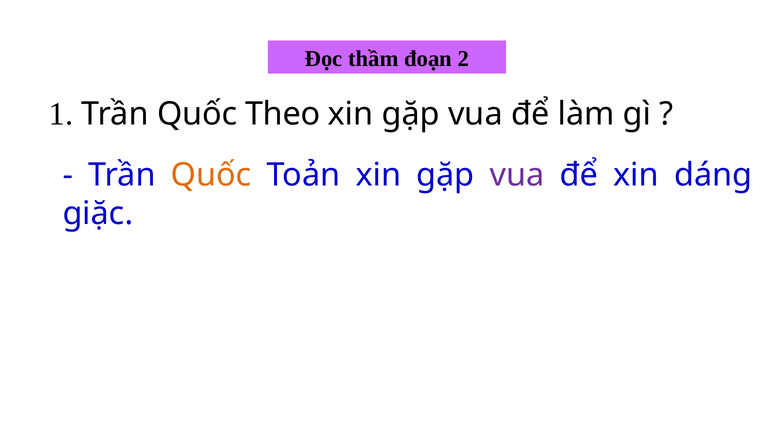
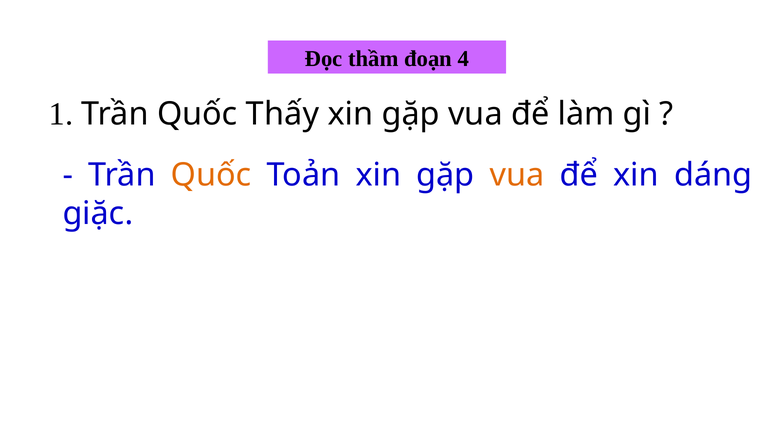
2: 2 -> 4 (463, 59)
Theo: Theo -> Thấy (283, 114)
vua colour: purple -> orange (517, 175)
